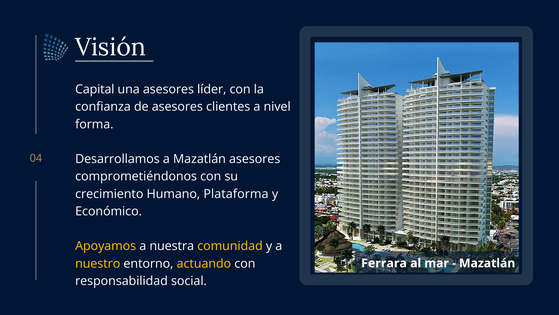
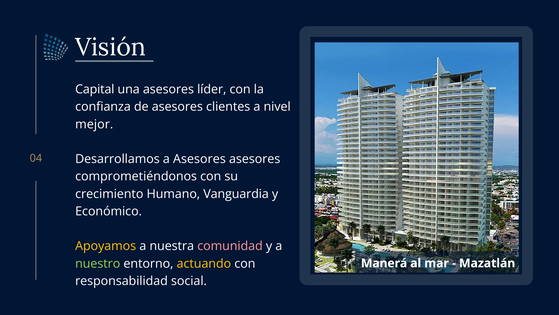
forma: forma -> mejor (94, 124)
a Mazatlán: Mazatlán -> Asesores (199, 159)
Plataforma: Plataforma -> Vanguardia (236, 194)
comunidad colour: yellow -> pink (230, 246)
nuestro colour: yellow -> light green (98, 263)
Ferrara: Ferrara -> Manerá (384, 263)
